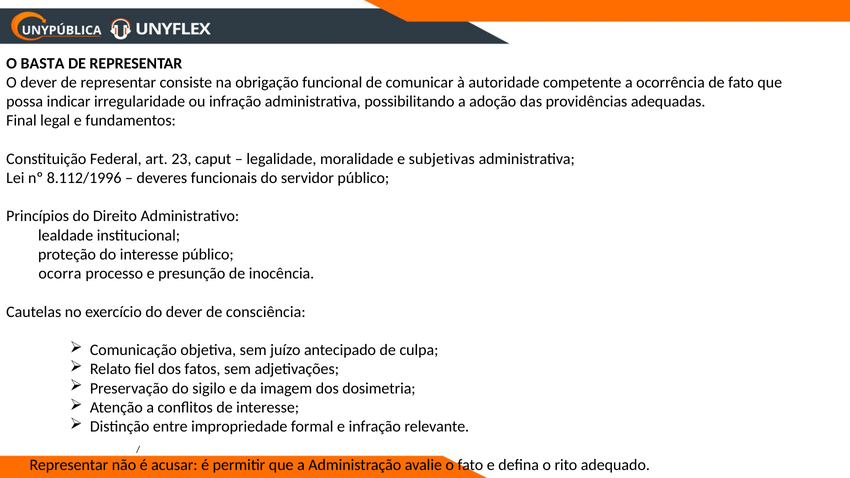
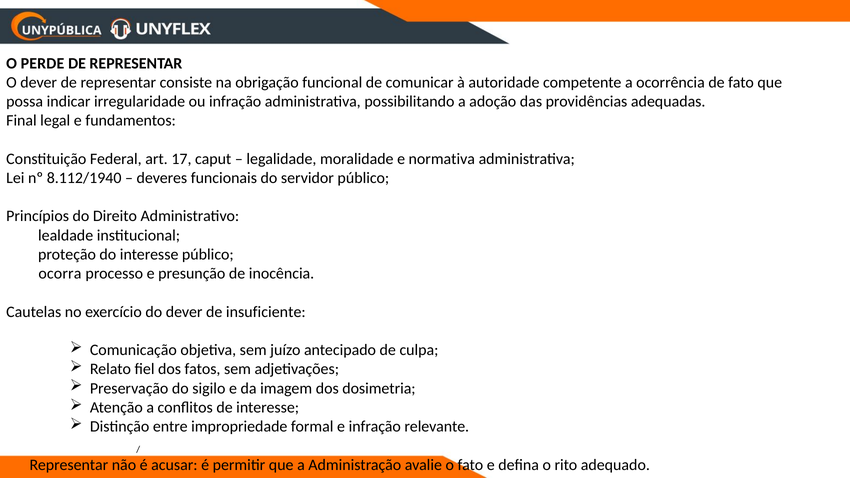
BASTA: BASTA -> PERDE (42, 63)
23: 23 -> 17 (181, 159)
subjetivas: subjetivas -> normativa (442, 159)
8.112/1996: 8.112/1996 -> 8.112/1940 (84, 178)
consciência: consciência -> insuficiente (266, 312)
